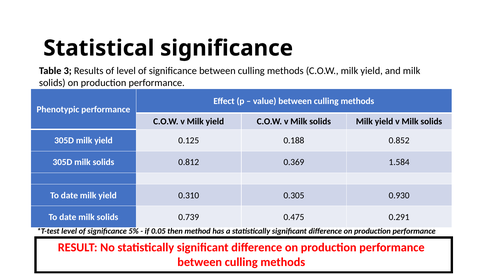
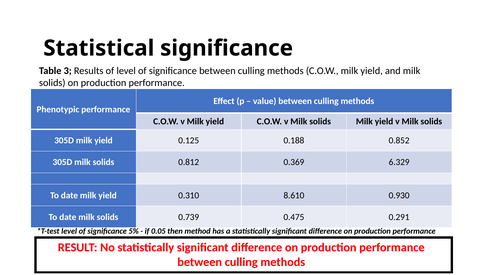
1.584: 1.584 -> 6.329 (399, 162)
0.305: 0.305 -> 8.610 (294, 195)
